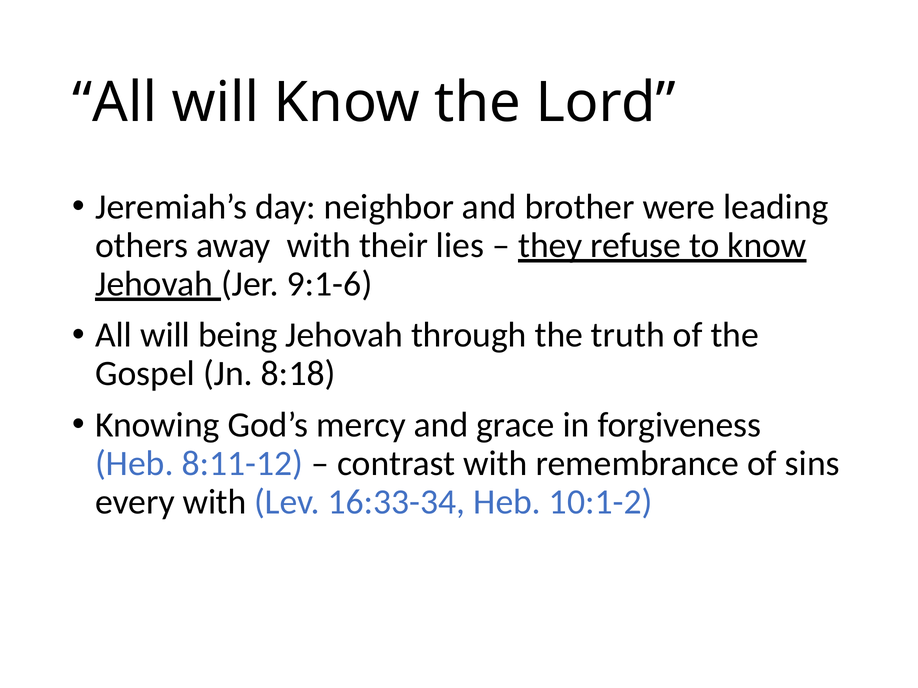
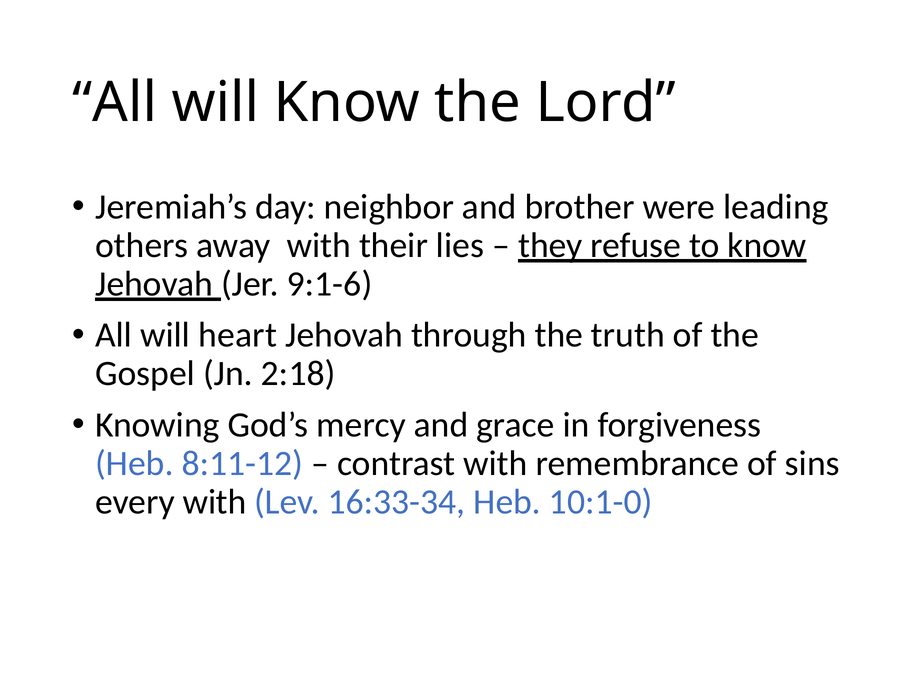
being: being -> heart (238, 335)
8:18: 8:18 -> 2:18 (298, 374)
10:1-2: 10:1-2 -> 10:1-0 (601, 502)
